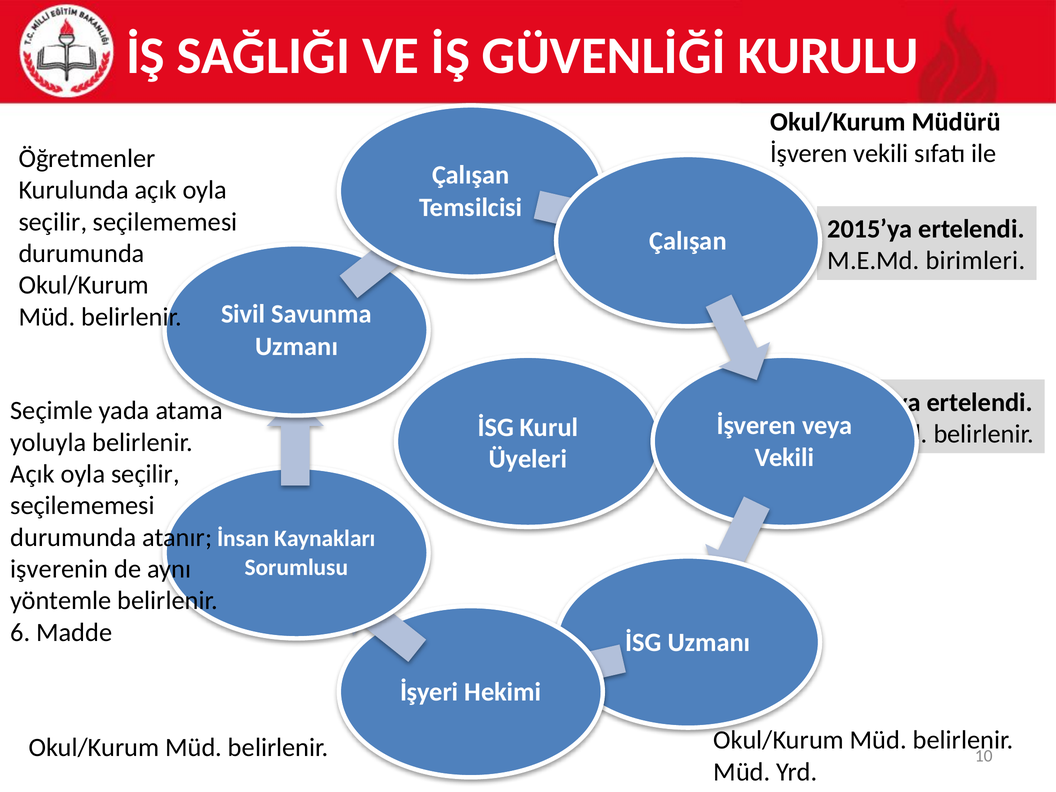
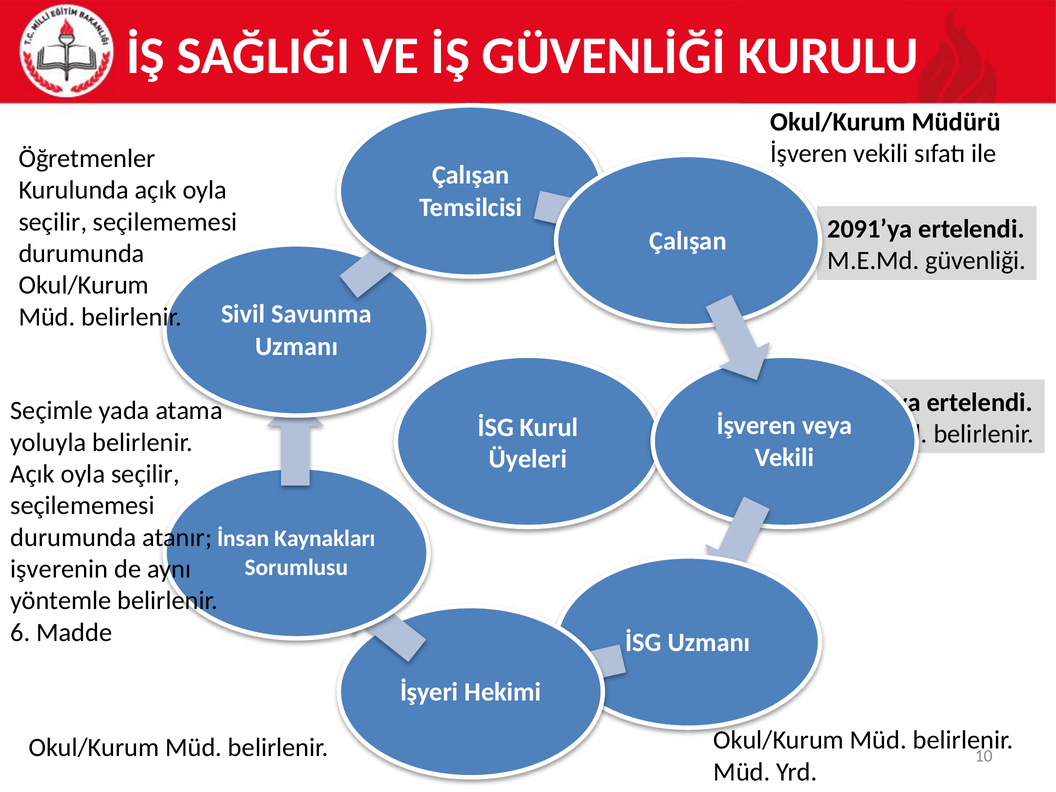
2015’ya: 2015’ya -> 2091’ya (870, 229)
birimleri: birimleri -> güvenliği (976, 261)
